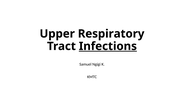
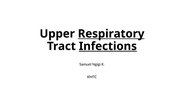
Respiratory underline: none -> present (111, 34)
